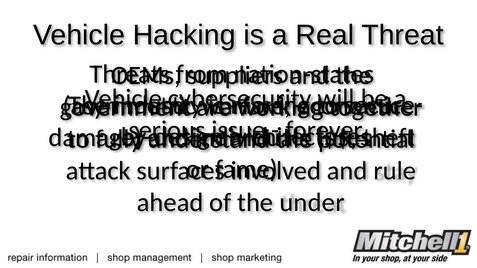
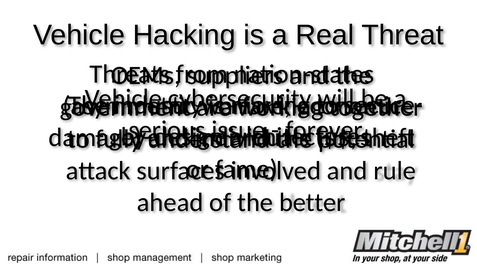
under: under -> better (312, 203)
